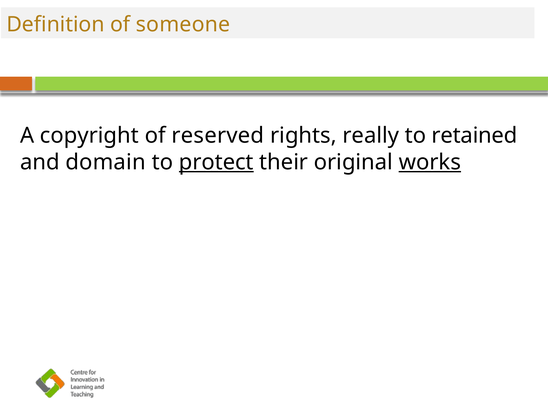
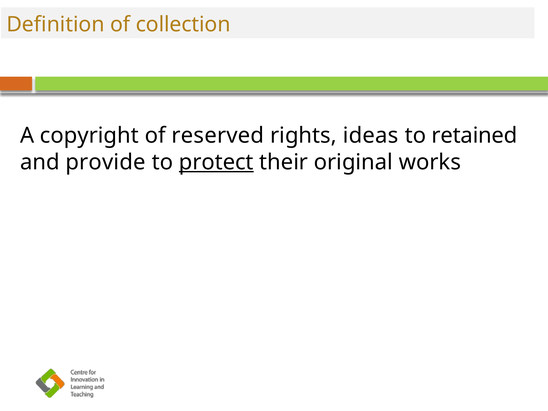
someone: someone -> collection (183, 24)
really: really -> ideas (371, 136)
domain: domain -> provide (106, 162)
works underline: present -> none (430, 162)
